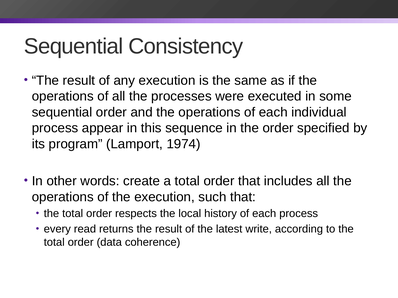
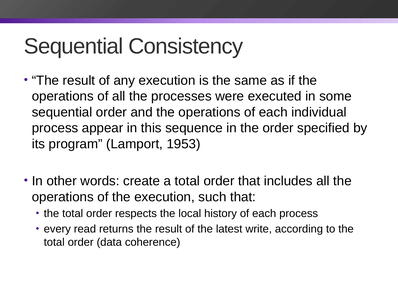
1974: 1974 -> 1953 (184, 144)
